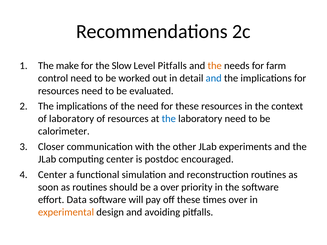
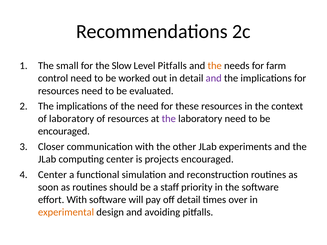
make: make -> small (67, 66)
and colour: blue -> purple (214, 78)
the colour: blue -> purple (169, 119)
calorimeter: calorimeter -> encouraged (64, 131)
postdoc: postdoc -> projects (162, 159)
a over: over -> staff (170, 187)
effort Data: Data -> With (77, 200)
off these: these -> detail (189, 200)
